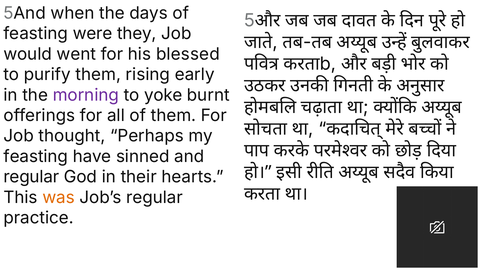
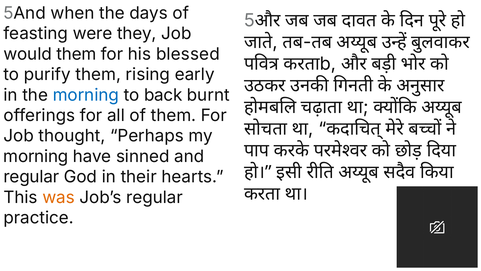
would went: went -> them (76, 54)
morning colour: purple -> blue (86, 95)
yoke: yoke -> back (163, 95)
feasting: feasting -> morning (36, 156)
